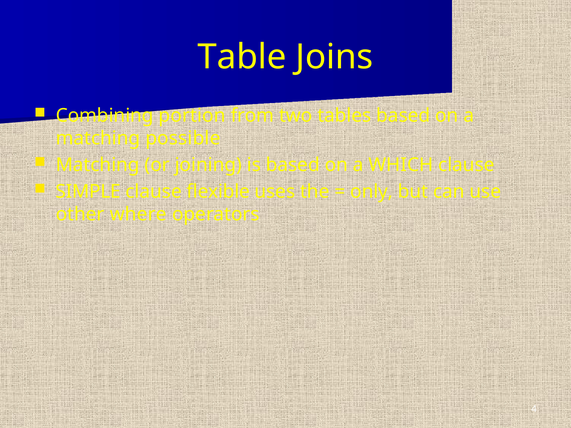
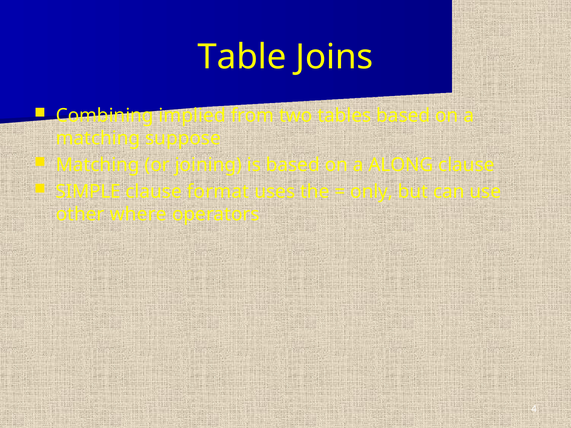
portion: portion -> implied (192, 116)
possible: possible -> suppose (183, 138)
WHICH: WHICH -> ALONG (401, 165)
flexible: flexible -> format (218, 192)
